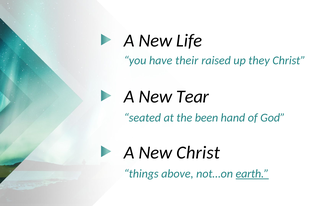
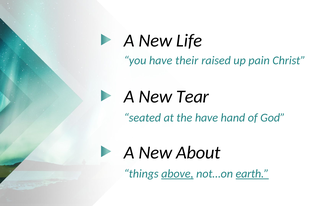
they: they -> pain (259, 61)
the been: been -> have (207, 118)
New Christ: Christ -> About (198, 153)
above underline: none -> present (177, 174)
